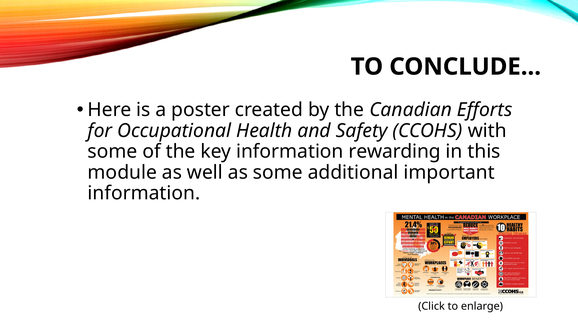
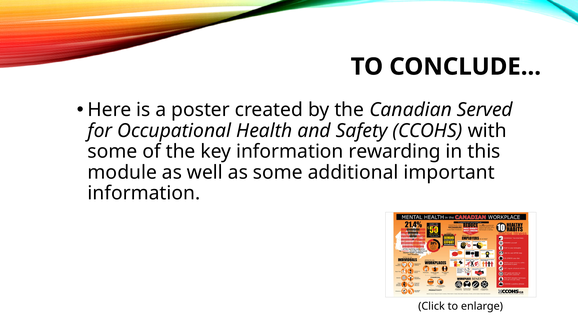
Efforts: Efforts -> Served (485, 110)
